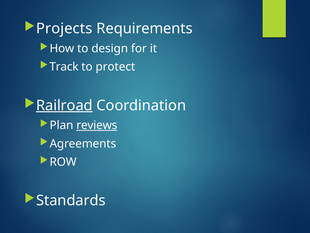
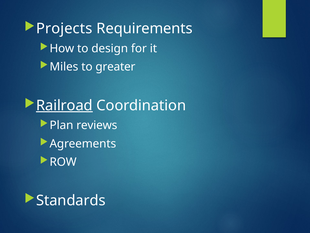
Track: Track -> Miles (64, 67)
protect: protect -> greater (115, 67)
reviews underline: present -> none (97, 125)
